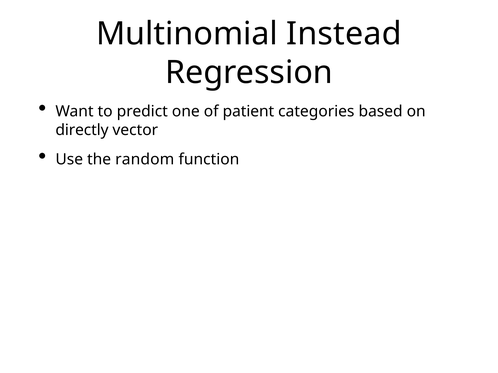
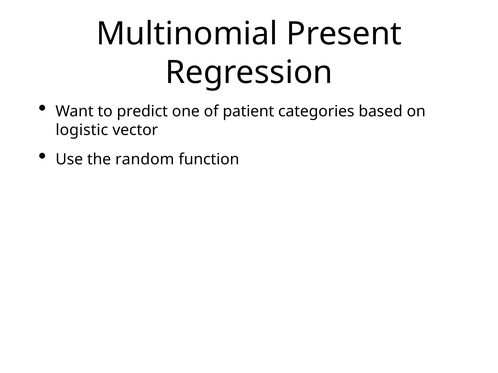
Instead: Instead -> Present (344, 34)
directly: directly -> logistic (82, 130)
